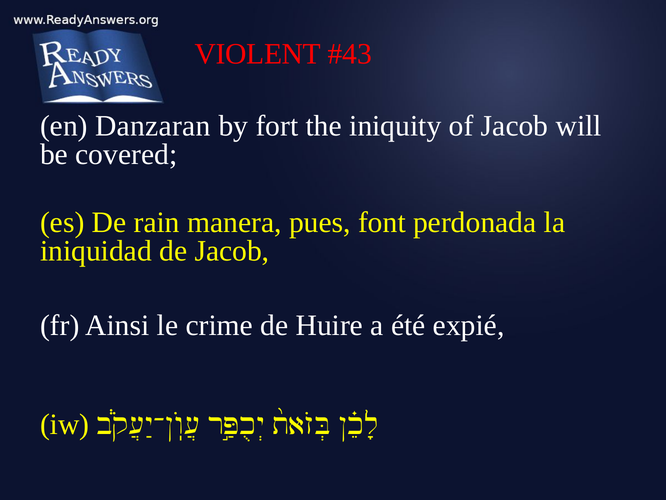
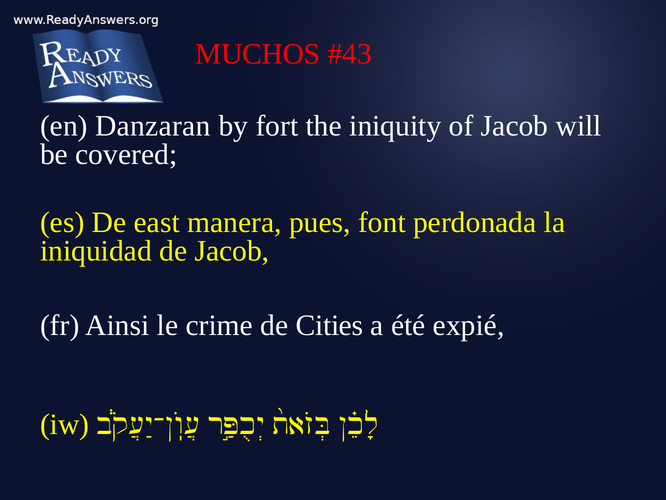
VIOLENT: VIOLENT -> MUCHOS (258, 54)
rain: rain -> east (157, 222)
Huire: Huire -> Cities (330, 325)
